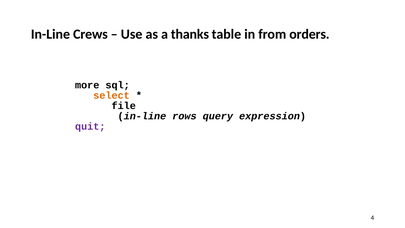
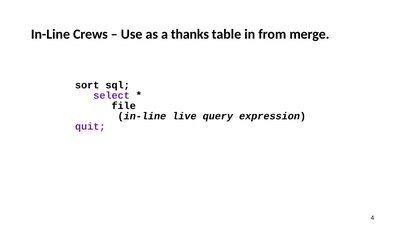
orders: orders -> merge (309, 34)
more: more -> sort (87, 85)
select colour: orange -> purple (112, 95)
rows: rows -> live (184, 116)
